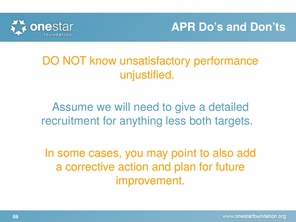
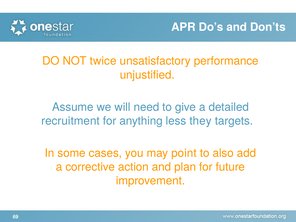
know: know -> twice (103, 61)
both: both -> they (201, 121)
